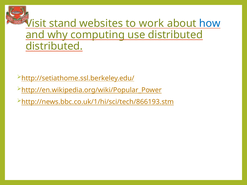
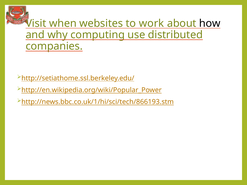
stand: stand -> when (63, 23)
how colour: blue -> black (210, 23)
distributed: distributed -> companies (54, 46)
